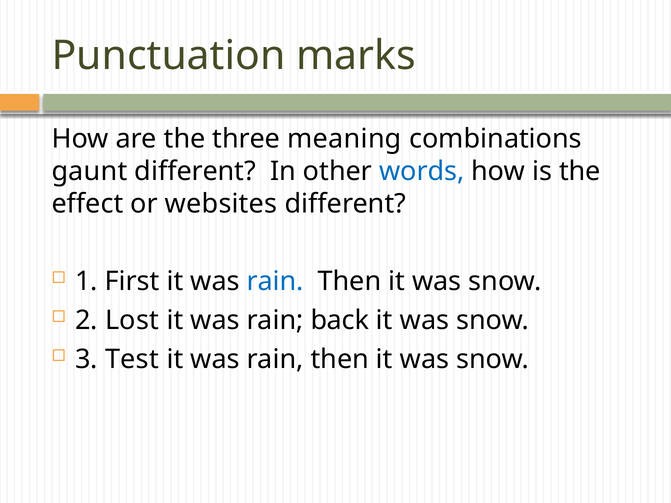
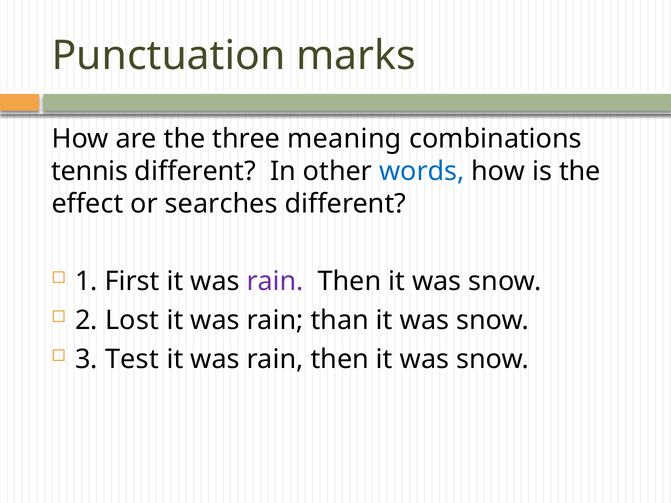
gaunt: gaunt -> tennis (90, 171)
websites: websites -> searches (221, 204)
rain colour: blue -> purple (275, 282)
back: back -> than (340, 321)
